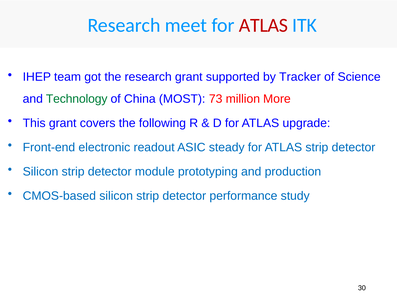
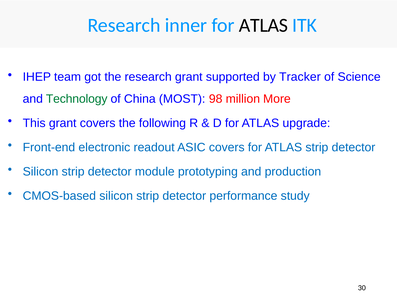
meet: meet -> inner (186, 25)
ATLAS colour: red -> black (263, 25)
73: 73 -> 98 (216, 99)
ASIC steady: steady -> covers (227, 147)
